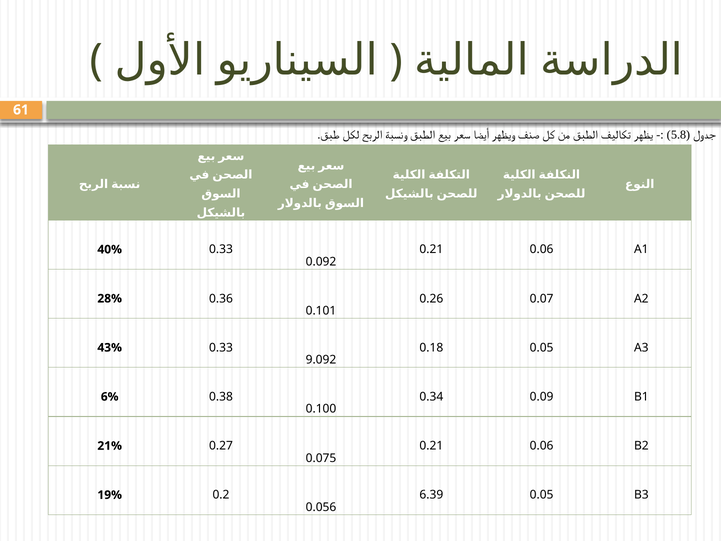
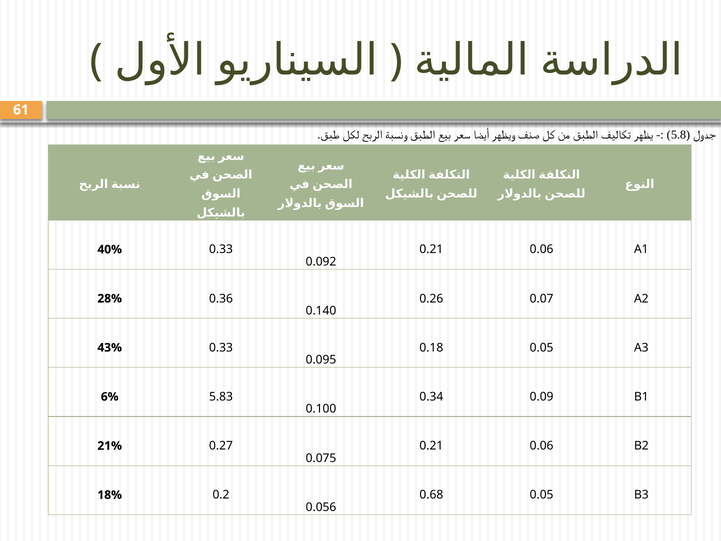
0.101: 0.101 -> 0.140 (321, 311)
9.092: 9.092 -> 0.095 (321, 360)
0.38: 0.38 -> 5.83 (221, 397)
6.39: 6.39 -> 0.68 (431, 495)
19%: 19% -> 18% (110, 495)
